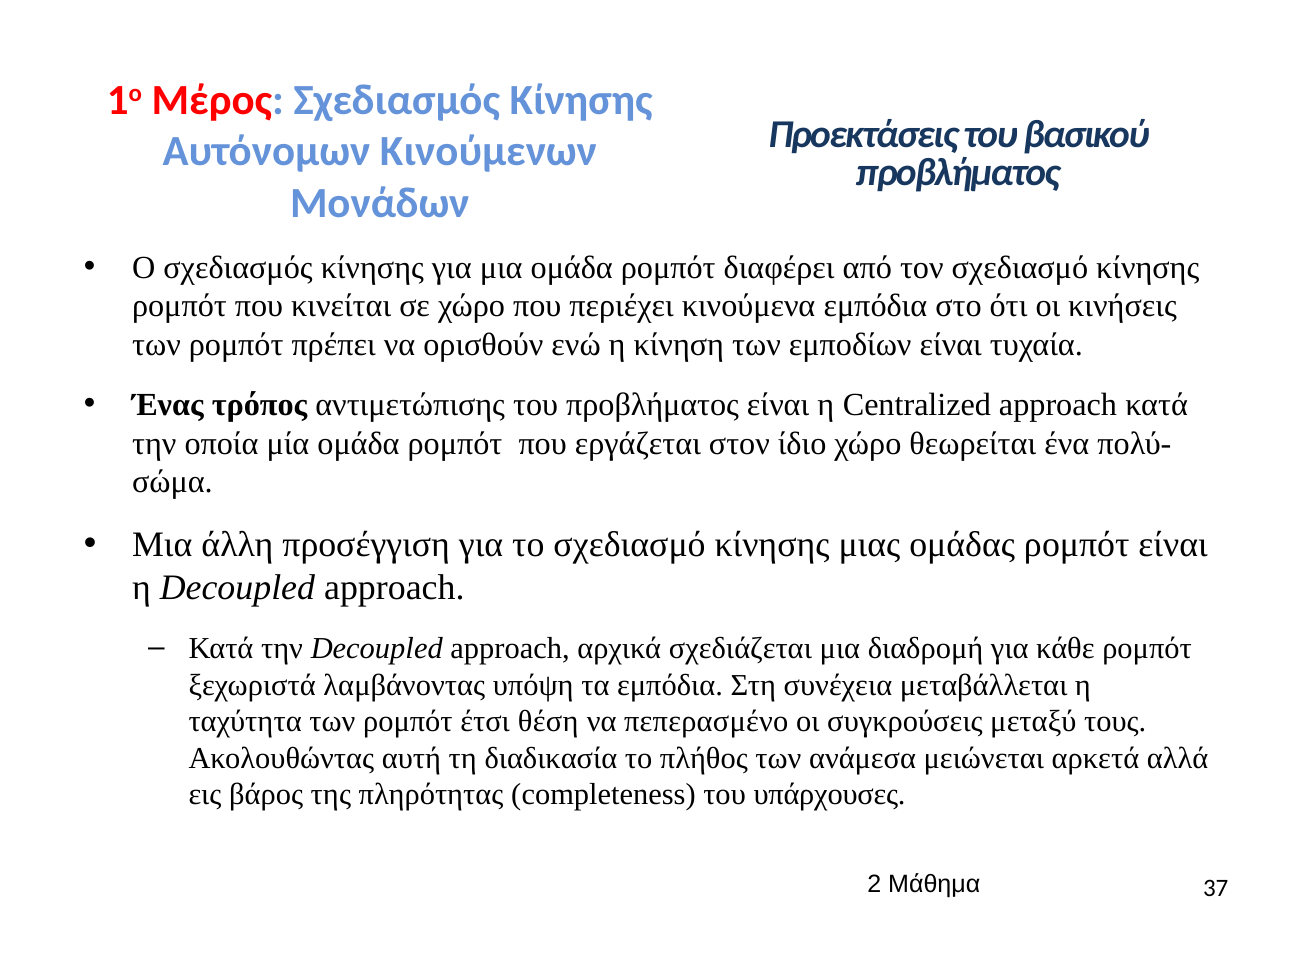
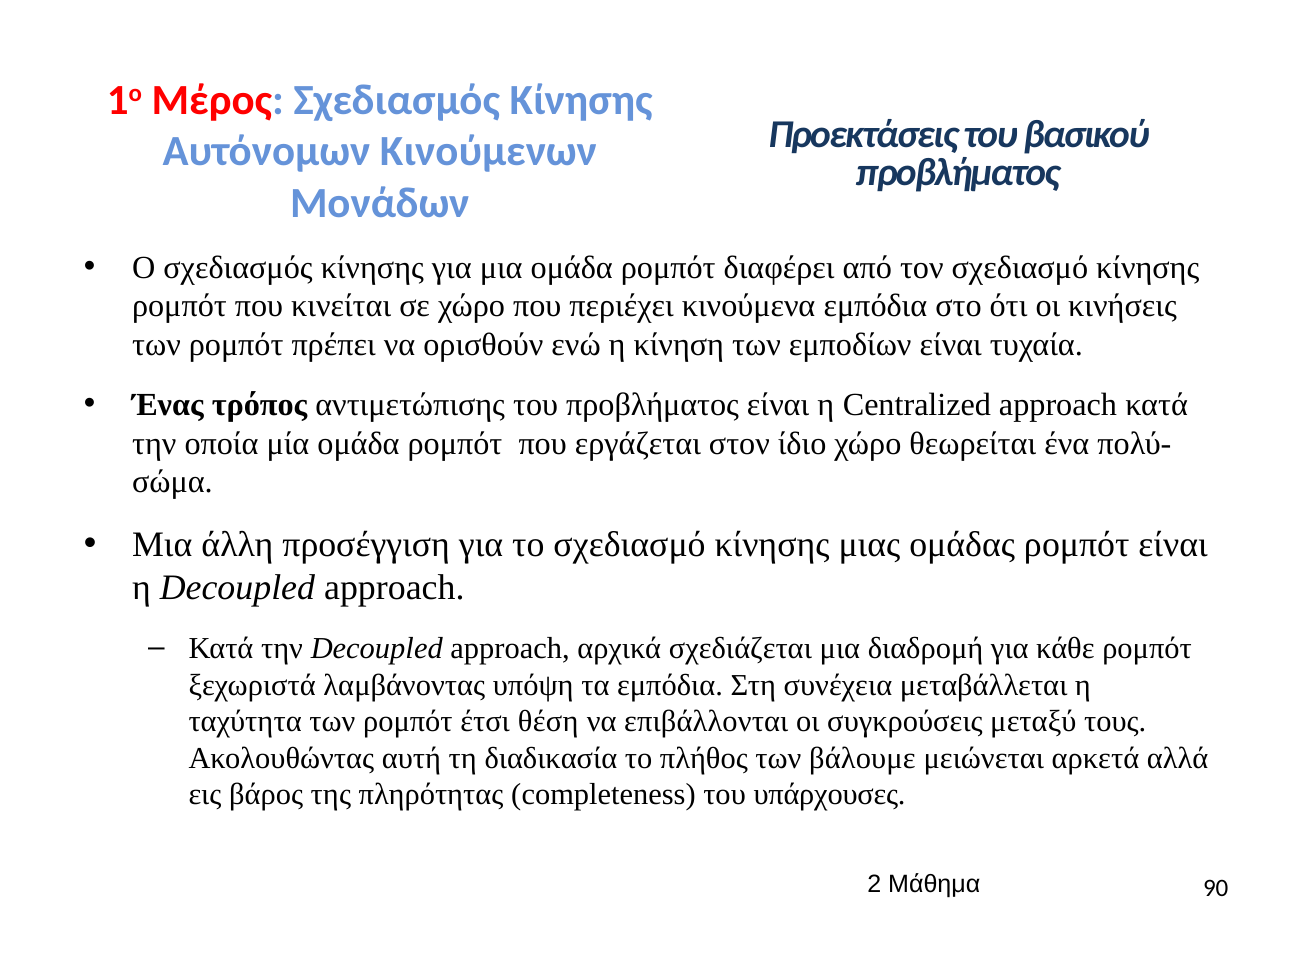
πεπερασμένο: πεπερασμένο -> επιβάλλονται (706, 722)
ανάμεσα: ανάμεσα -> βάλουμε (862, 759)
37: 37 -> 90 (1216, 889)
